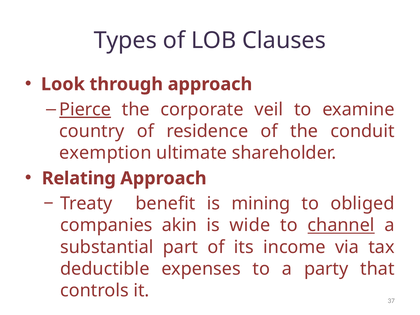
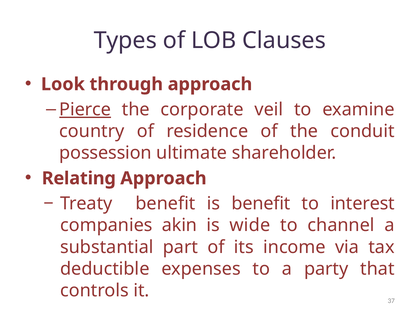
exemption: exemption -> possession (106, 153)
is mining: mining -> benefit (261, 204)
obliged: obliged -> interest (363, 204)
channel underline: present -> none (341, 225)
